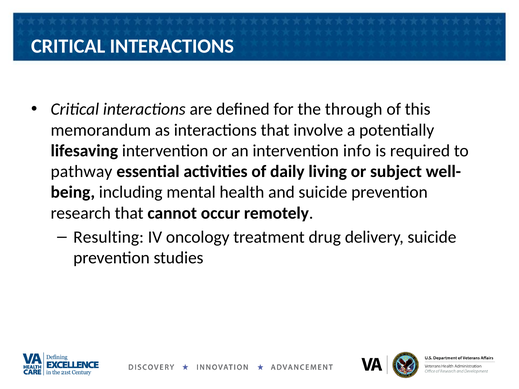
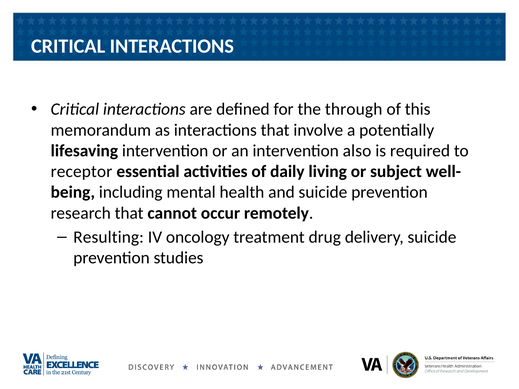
info: info -> also (357, 151)
pathway: pathway -> receptor (81, 172)
